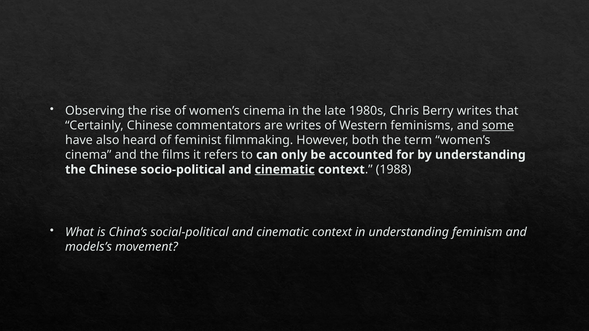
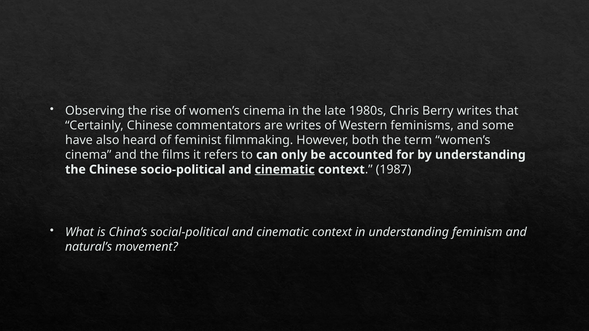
some underline: present -> none (498, 125)
1988: 1988 -> 1987 (394, 170)
models’s: models’s -> natural’s (89, 247)
